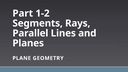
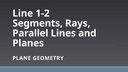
Part: Part -> Line (23, 13)
